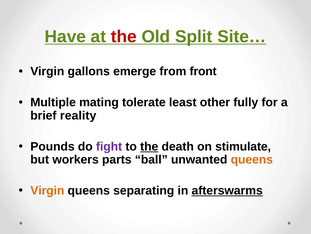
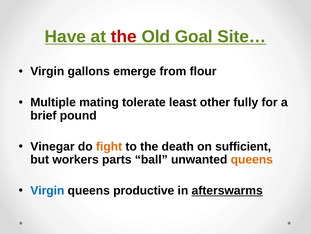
Split: Split -> Goal (194, 36)
front: front -> flour (203, 71)
reality: reality -> pound (78, 115)
Pounds: Pounds -> Vinegar (52, 146)
fight colour: purple -> orange (109, 146)
the underline: present -> none (149, 146)
stimulate: stimulate -> sufficient (243, 146)
Virgin colour: orange -> blue (47, 190)
separating: separating -> productive (144, 190)
